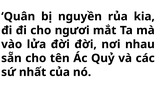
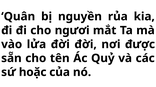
nhau: nhau -> được (140, 45)
nhất: nhất -> hoặc (33, 73)
